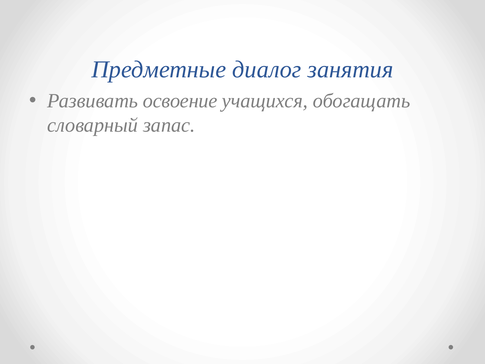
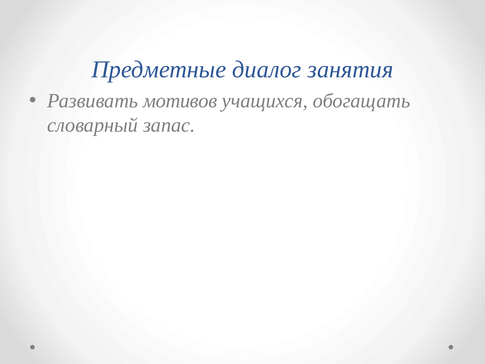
освоение: освоение -> мотивов (180, 101)
